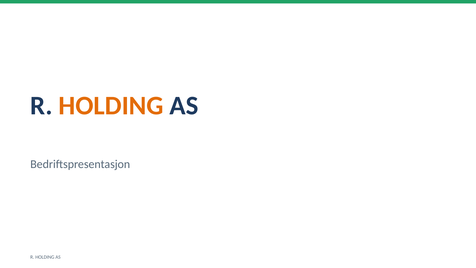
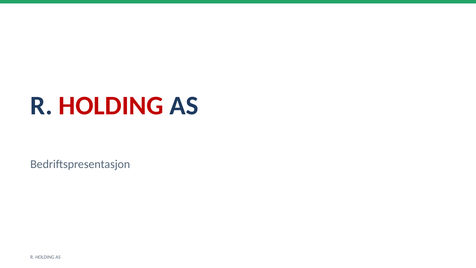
HOLDING colour: orange -> red (111, 106)
